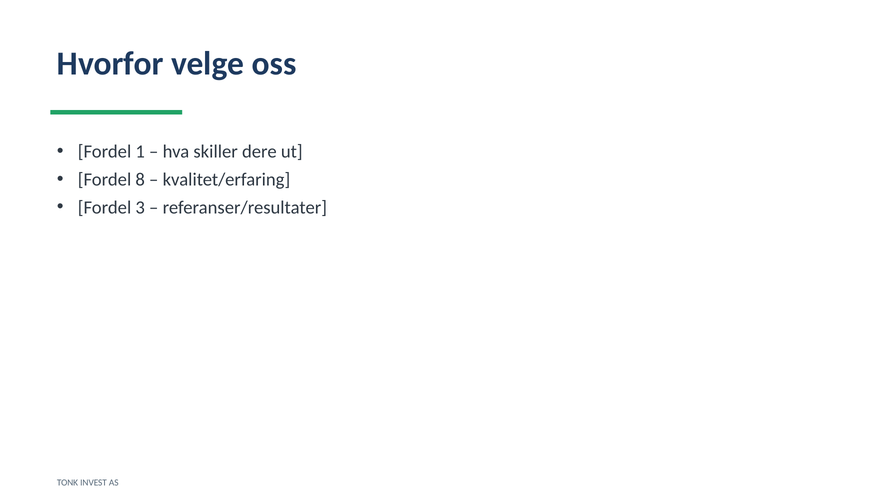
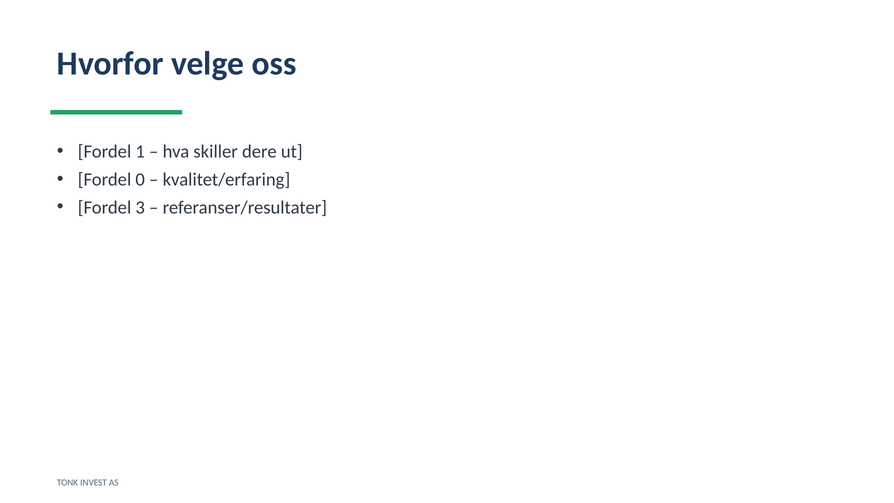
8: 8 -> 0 (140, 179)
